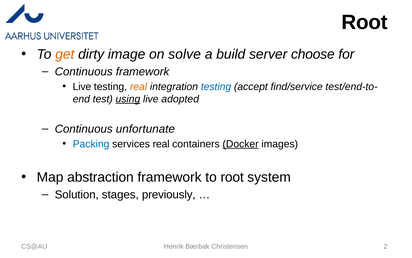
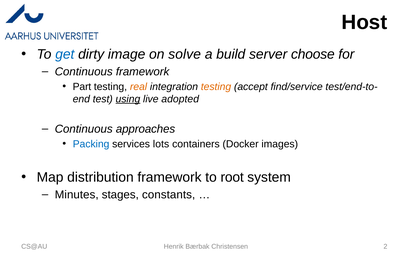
Root: Root -> Host (364, 22)
get colour: orange -> blue (65, 54)
Live: Live -> Part (82, 86)
testing colour: blue -> orange (216, 86)
unfortunate: unfortunate -> approaches (146, 129)
services real: real -> lots (161, 144)
Docker underline: present -> none (241, 144)
abstraction: abstraction -> distribution (100, 177)
Solution: Solution -> Minutes (77, 194)
previously: previously -> constants (169, 194)
